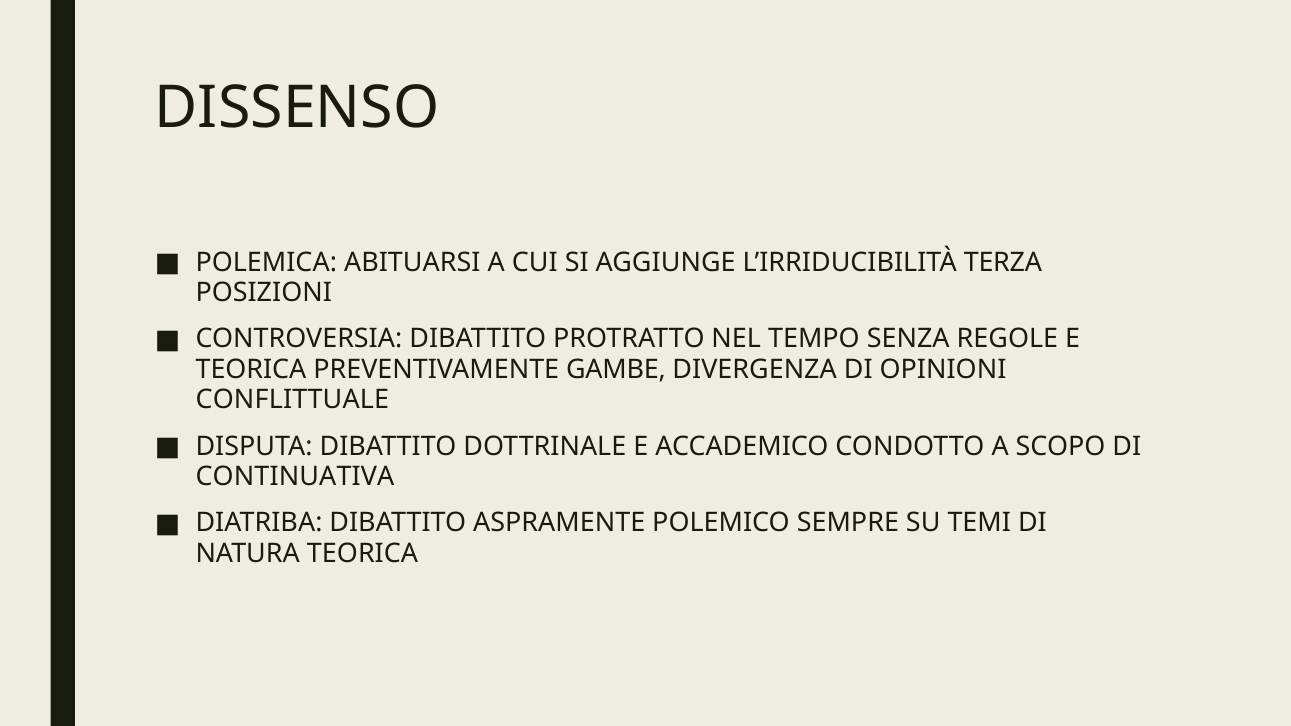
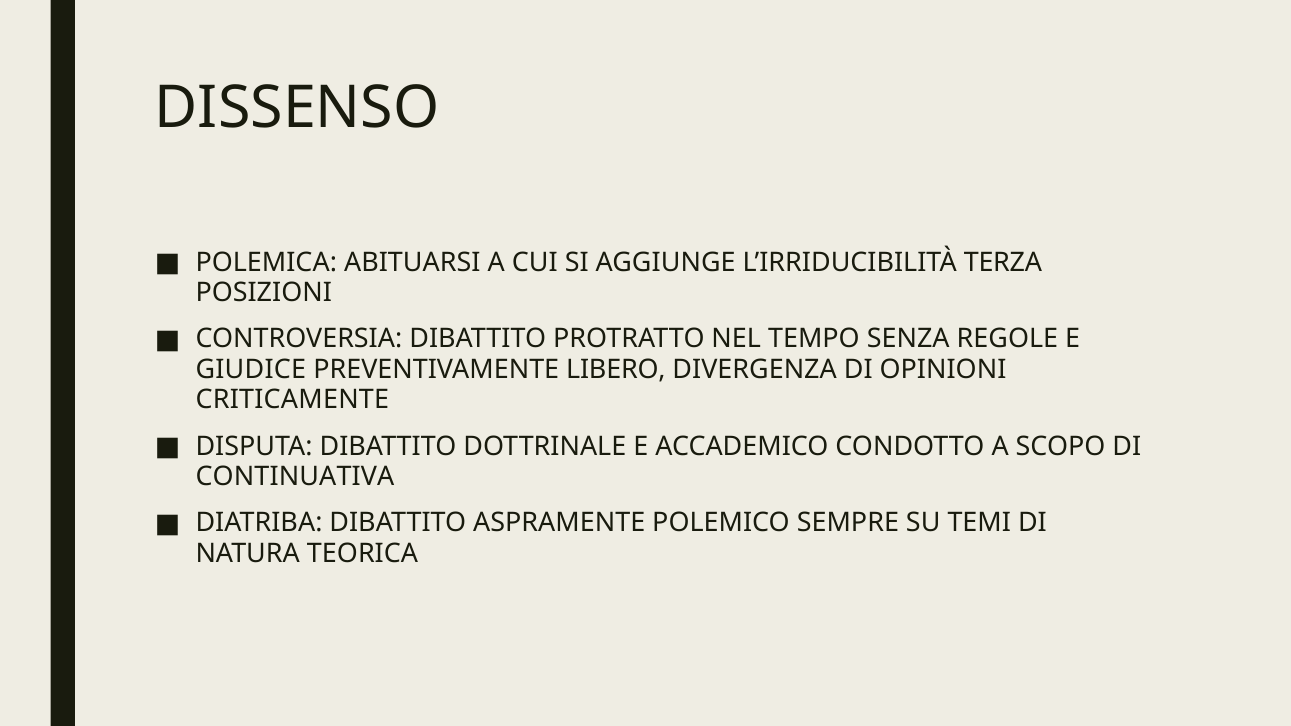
TEORICA: TEORICA -> GIUDICE (251, 369)
GAMBE: GAMBE -> LIBERO (616, 369)
CONFLITTUALE: CONFLITTUALE -> CRITICAMENTE (292, 400)
